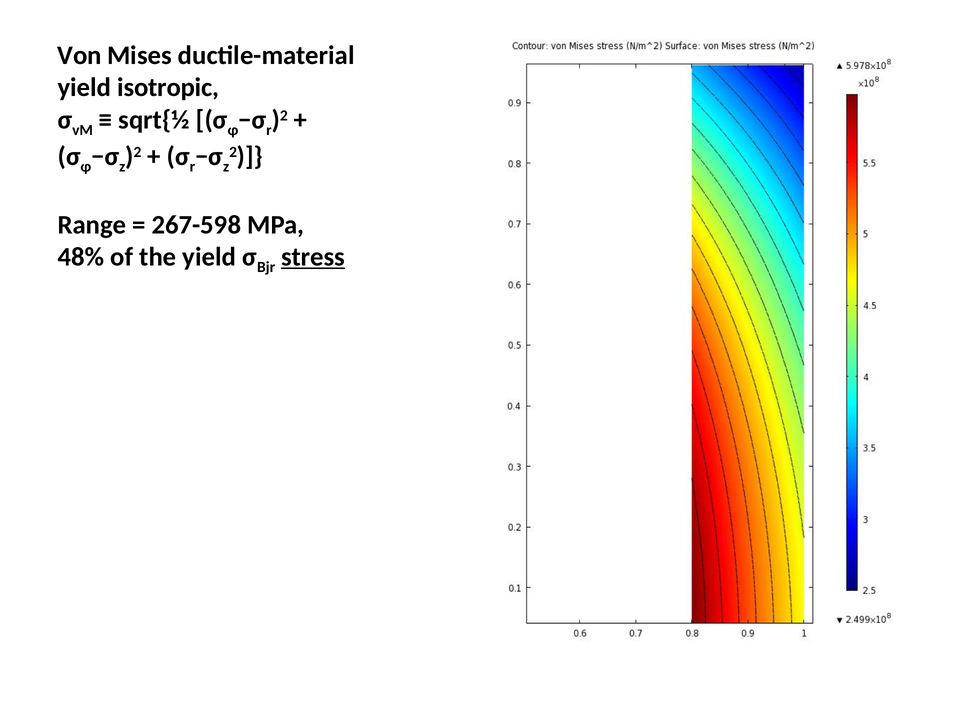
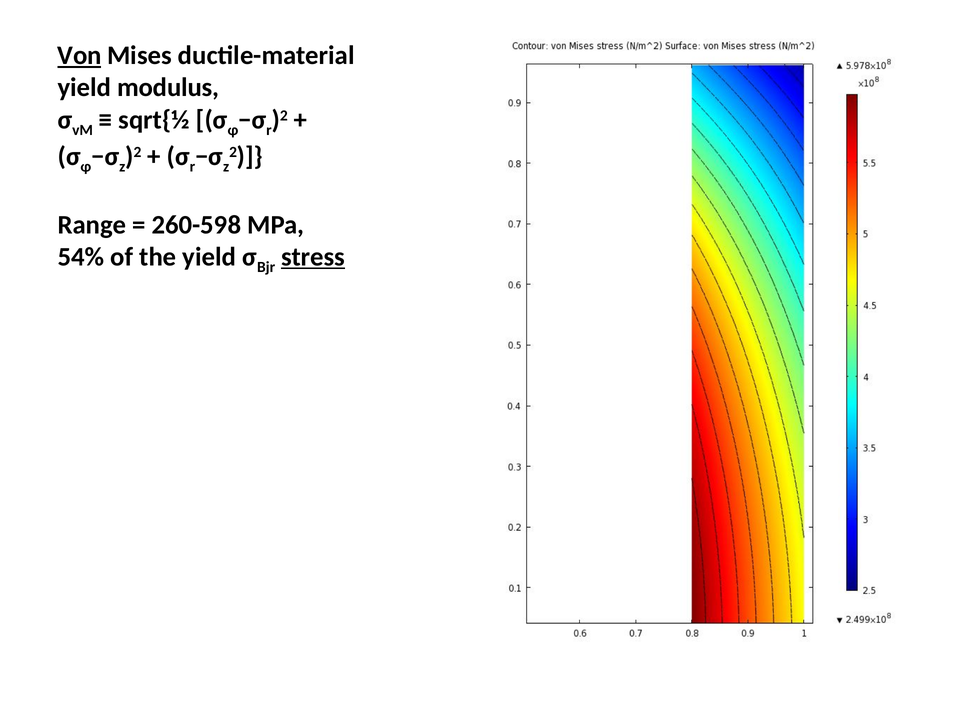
Von underline: none -> present (79, 56)
isotropic: isotropic -> modulus (168, 88)
267-598: 267-598 -> 260-598 (196, 225)
48%: 48% -> 54% (81, 257)
